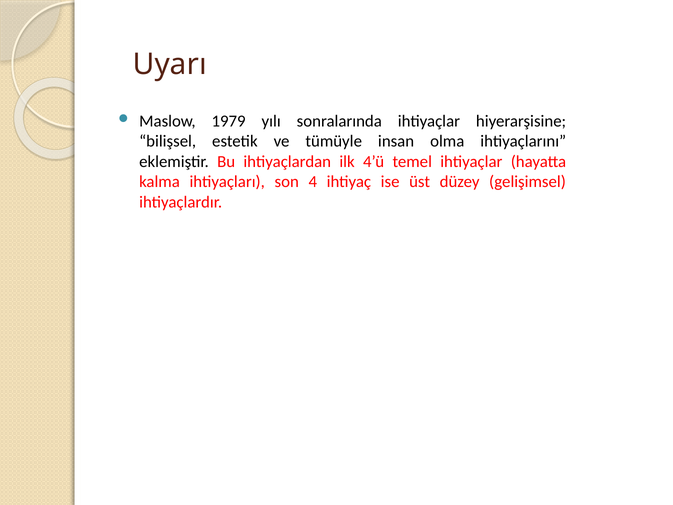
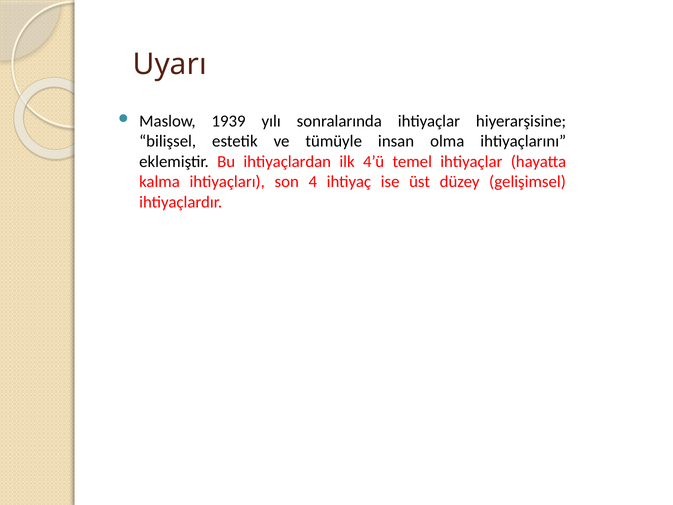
1979: 1979 -> 1939 (229, 121)
